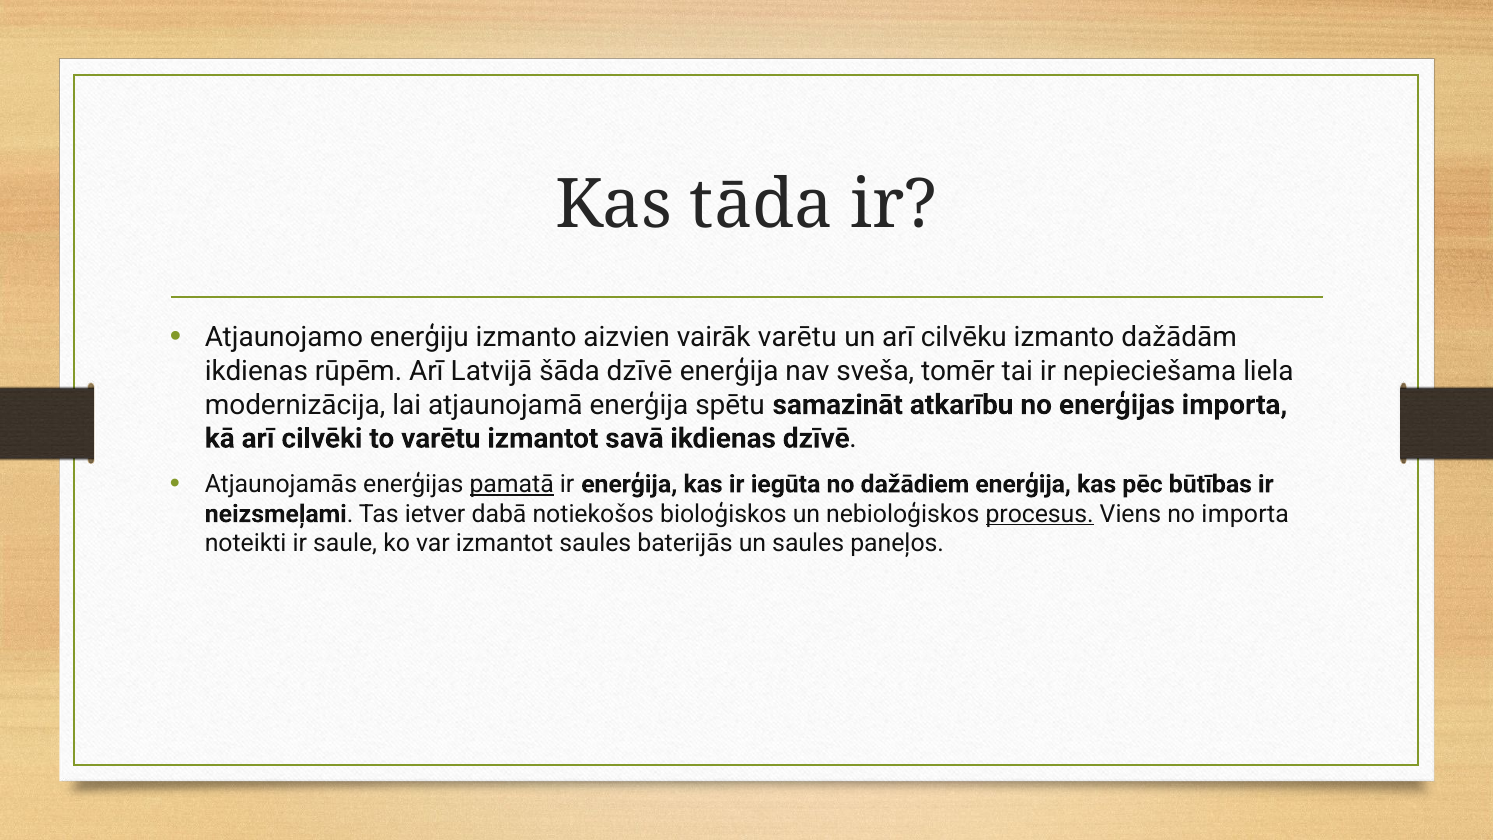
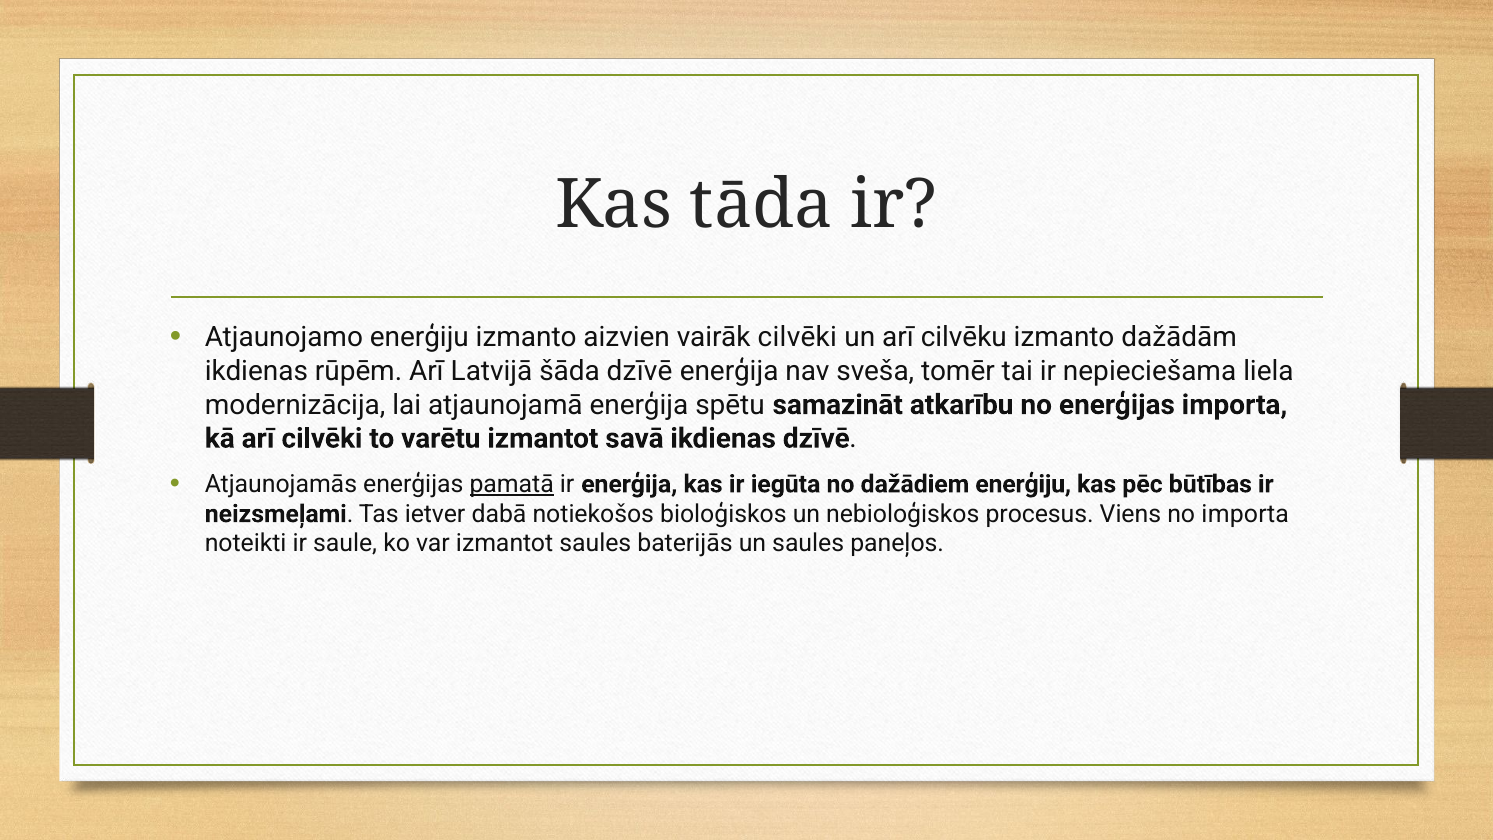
vairāk varētu: varētu -> cilvēki (797, 337)
dažādiem enerģija: enerģija -> enerģiju (1023, 484)
procesus underline: present -> none (1040, 514)
